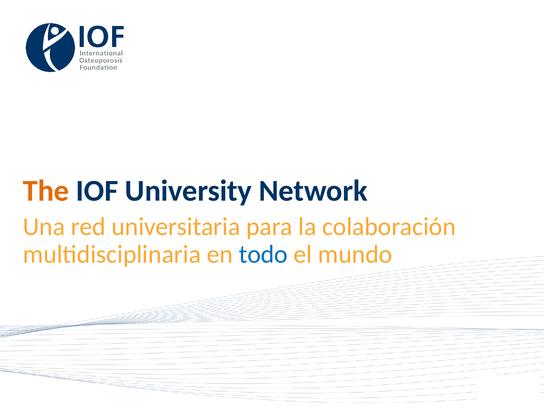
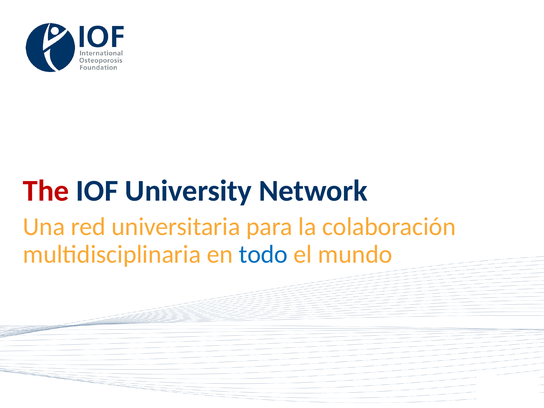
The colour: orange -> red (46, 191)
